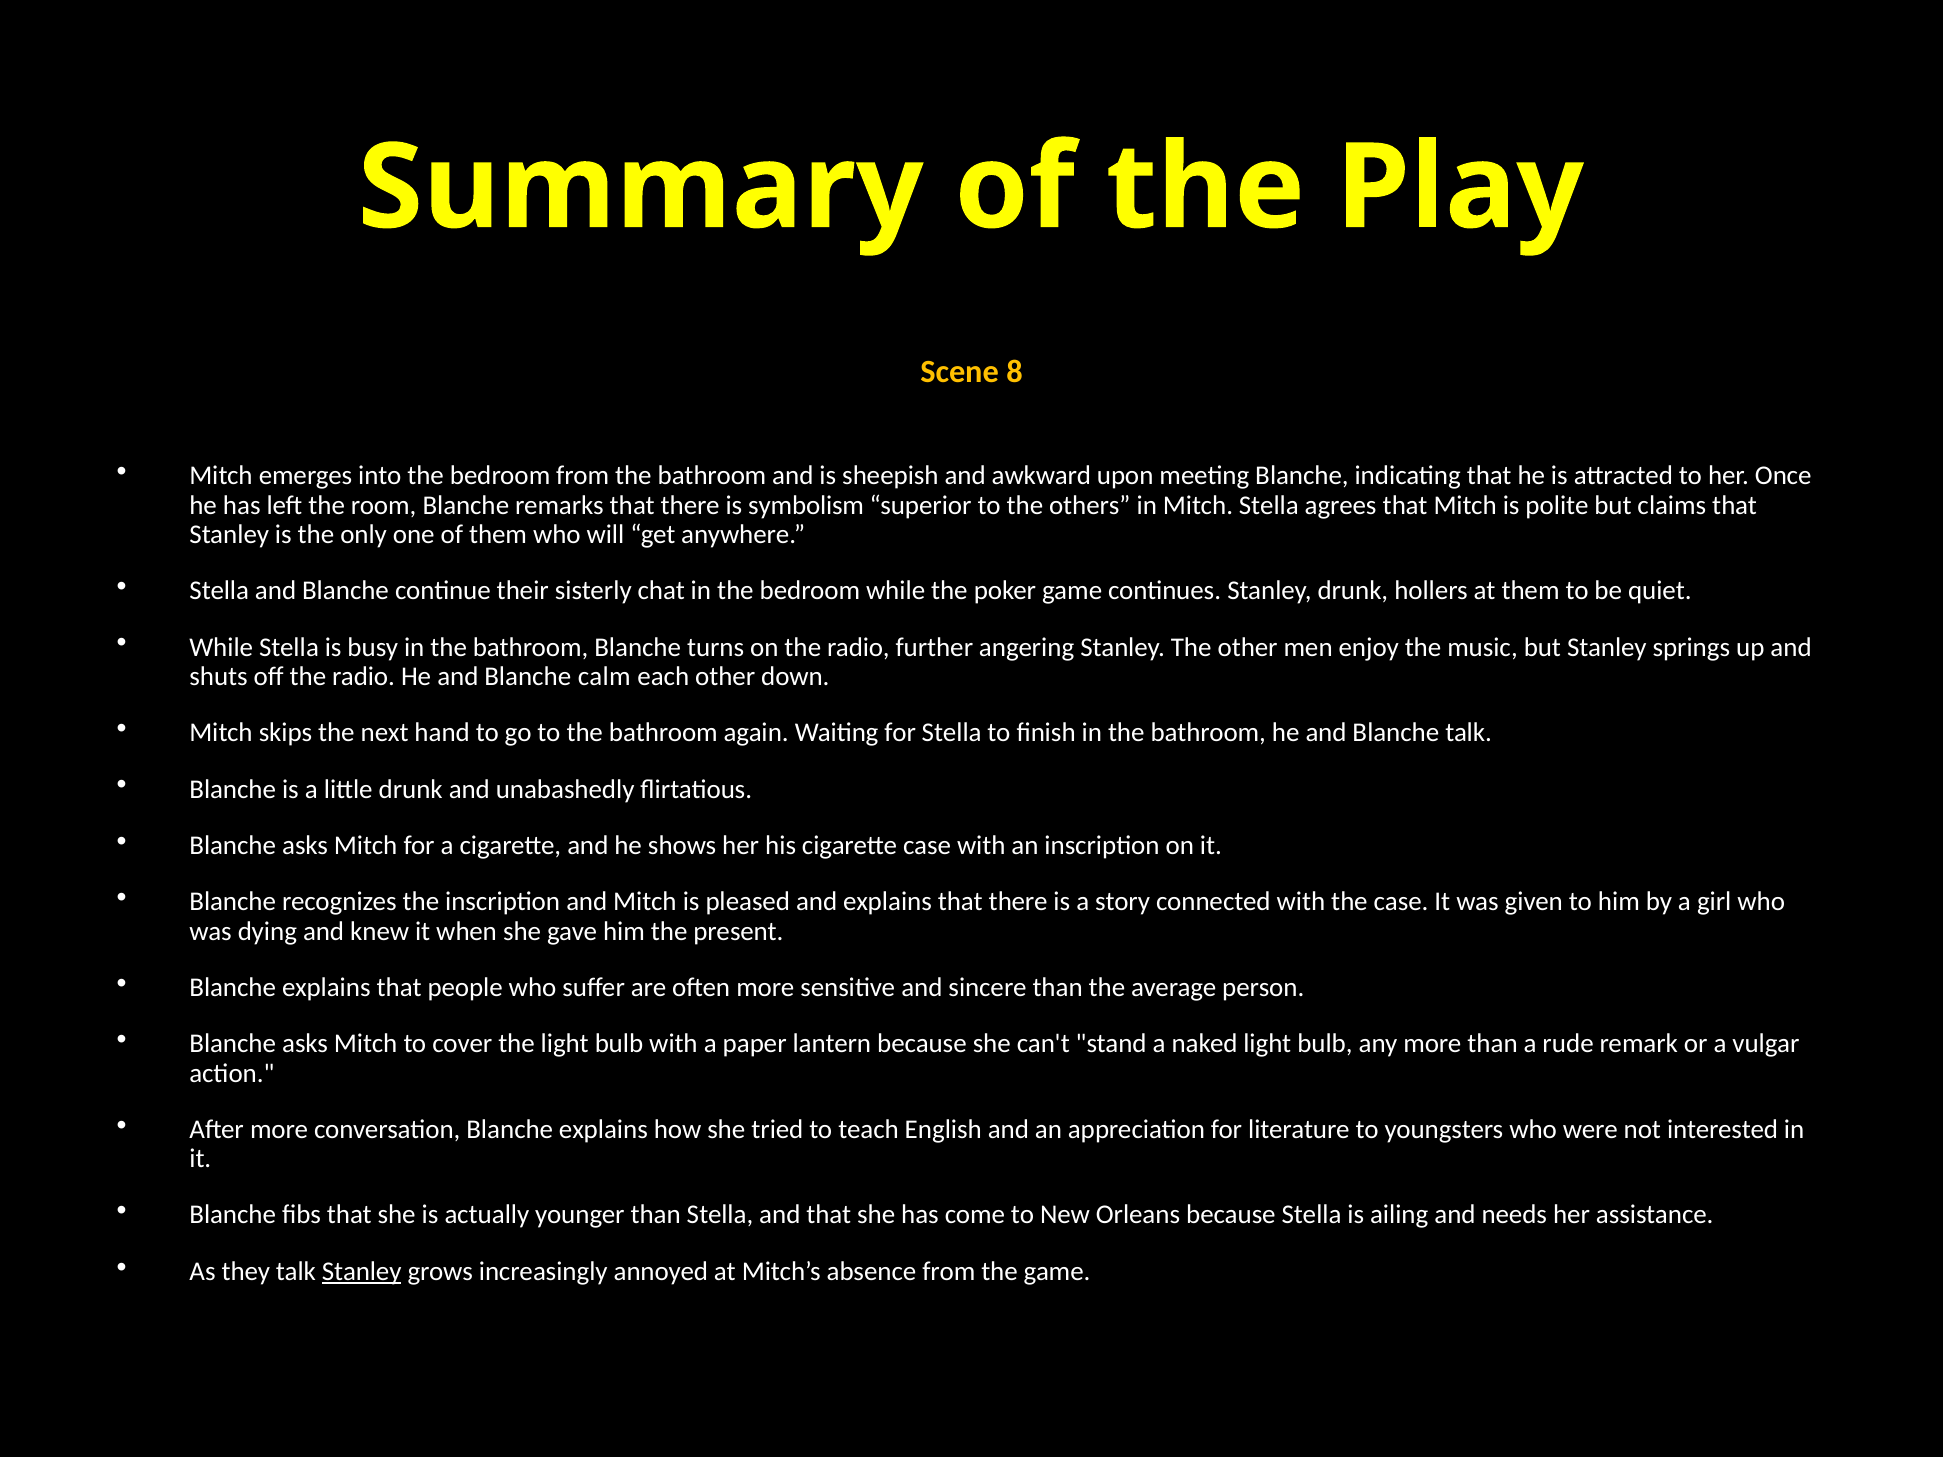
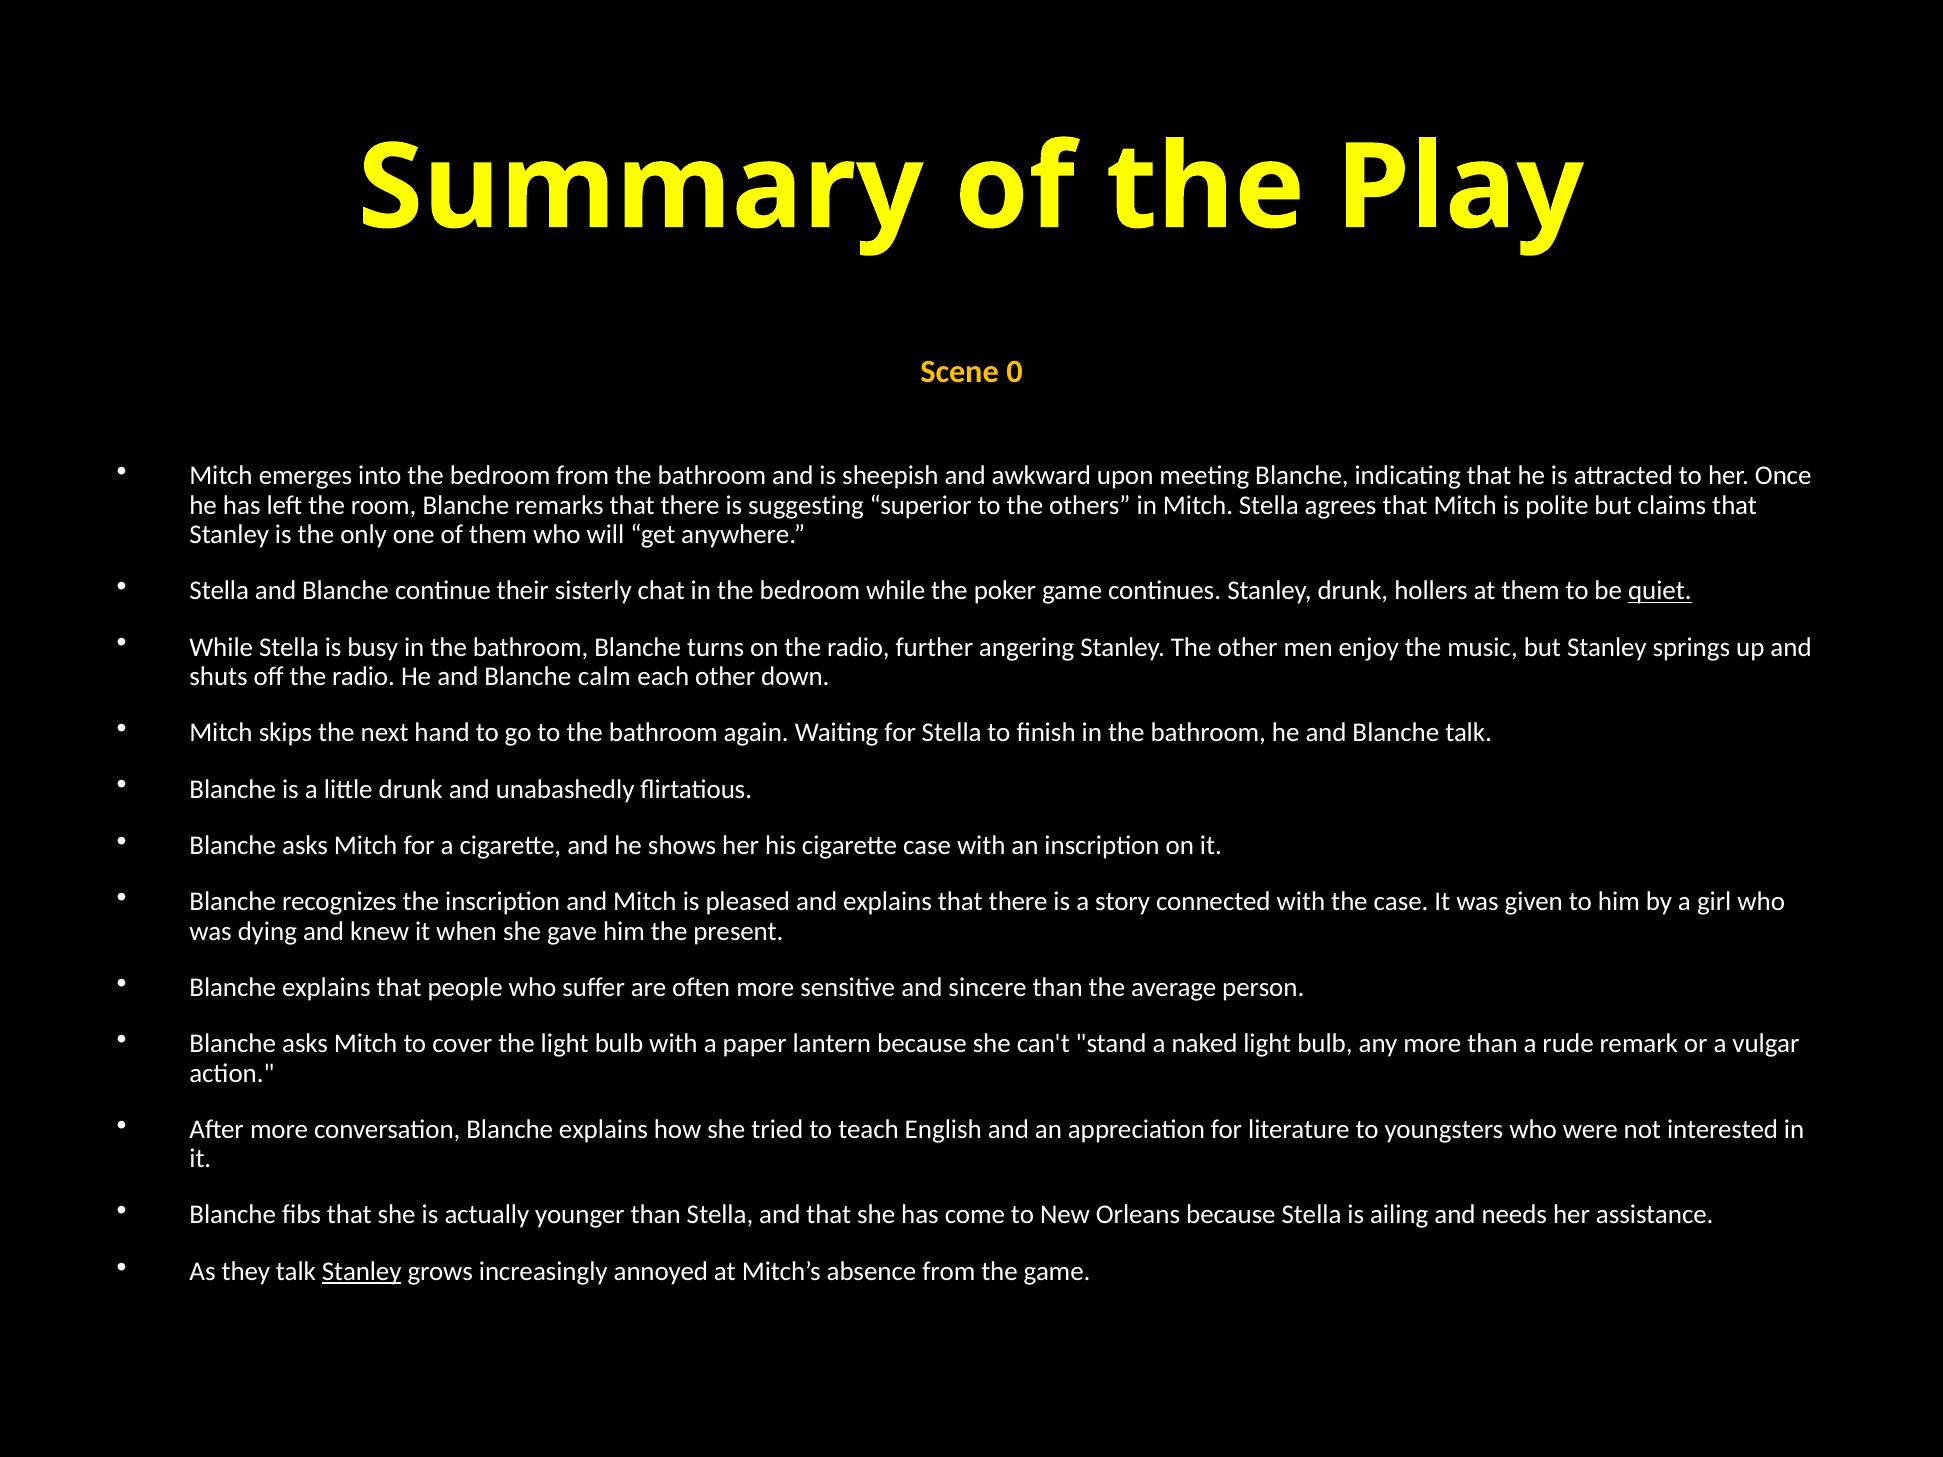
8: 8 -> 0 (1014, 371)
symbolism: symbolism -> suggesting (806, 505)
quiet underline: none -> present (1660, 591)
